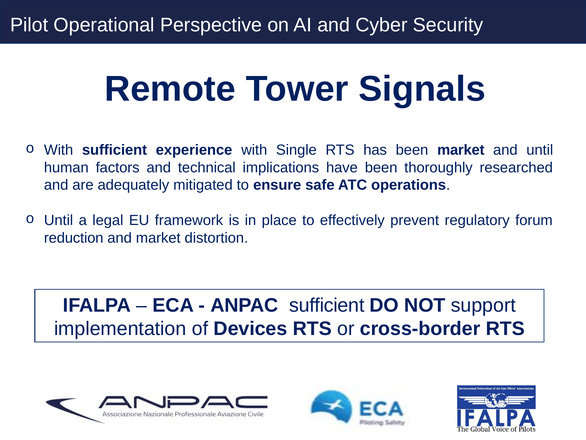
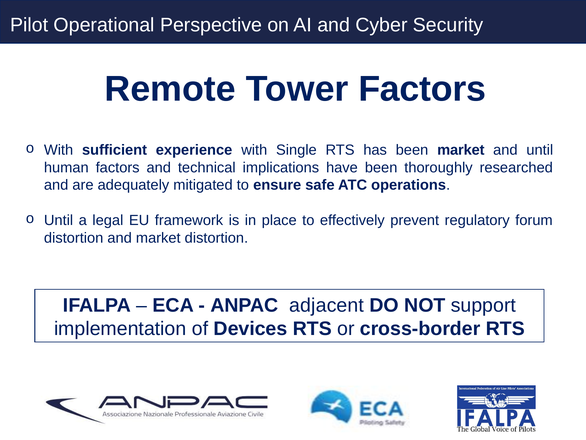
Tower Signals: Signals -> Factors (422, 89)
reduction: reduction -> distortion (74, 238)
ANPAC sufficient: sufficient -> adjacent (327, 305)
